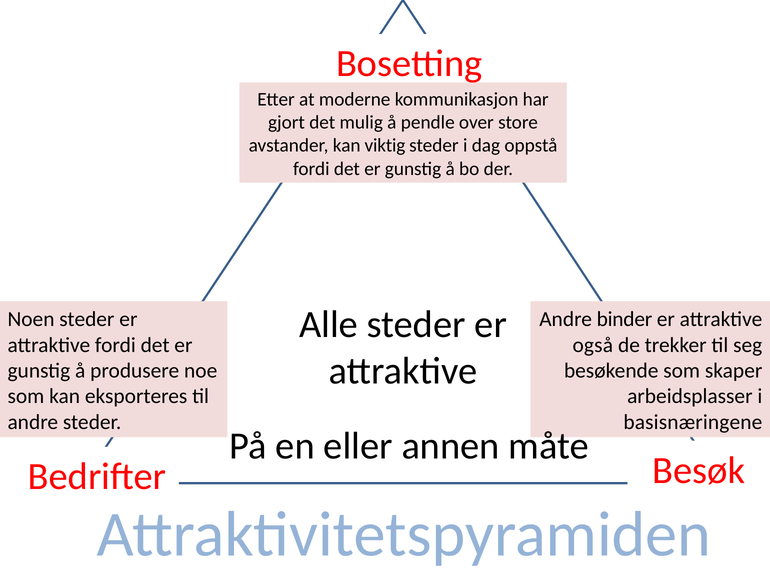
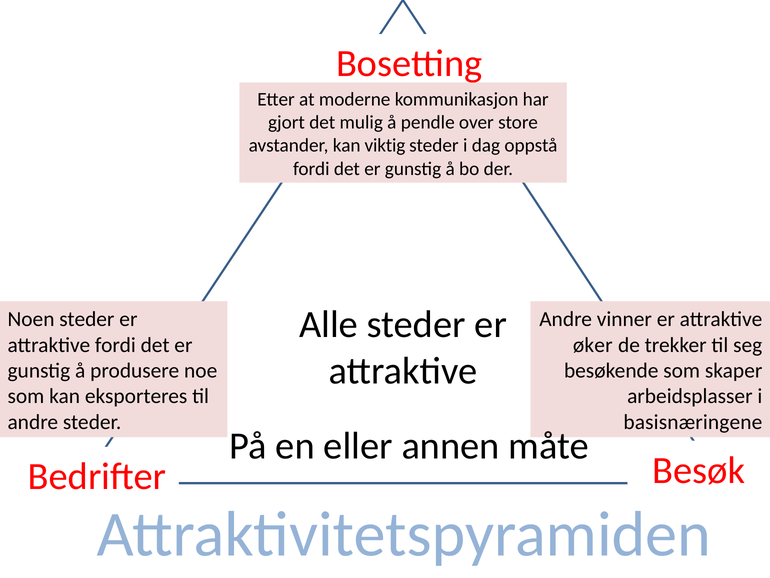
binder: binder -> vinner (624, 319)
også: også -> øker (593, 345)
